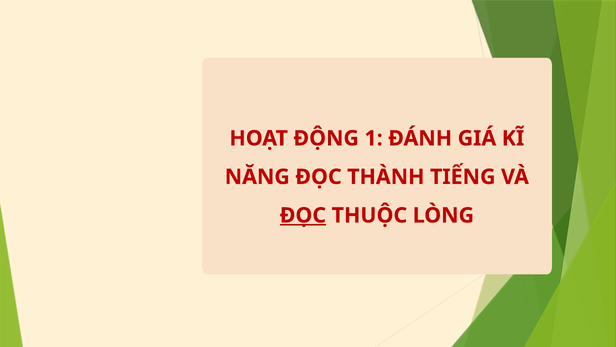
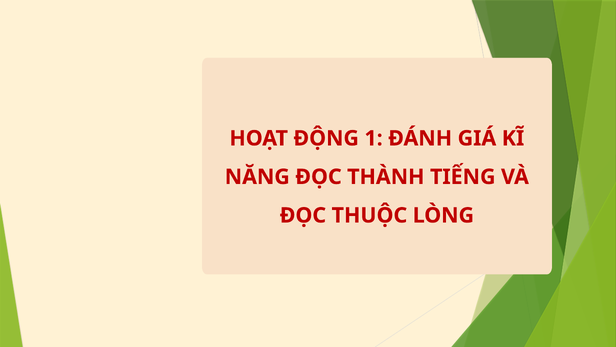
ĐỌC underline: present -> none (303, 215)
